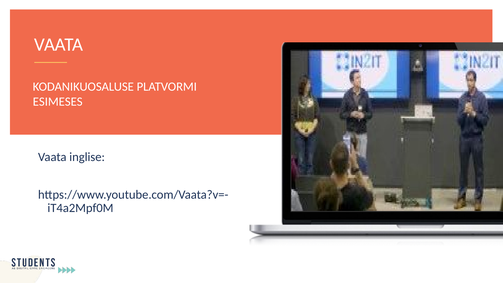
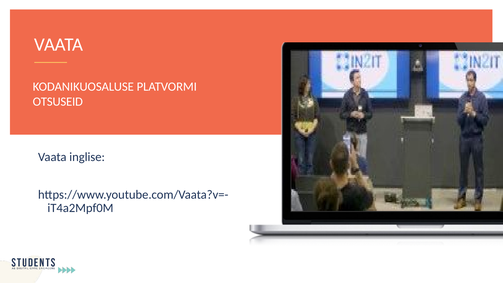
ESIMESES: ESIMESES -> OTSUSEID (58, 102)
